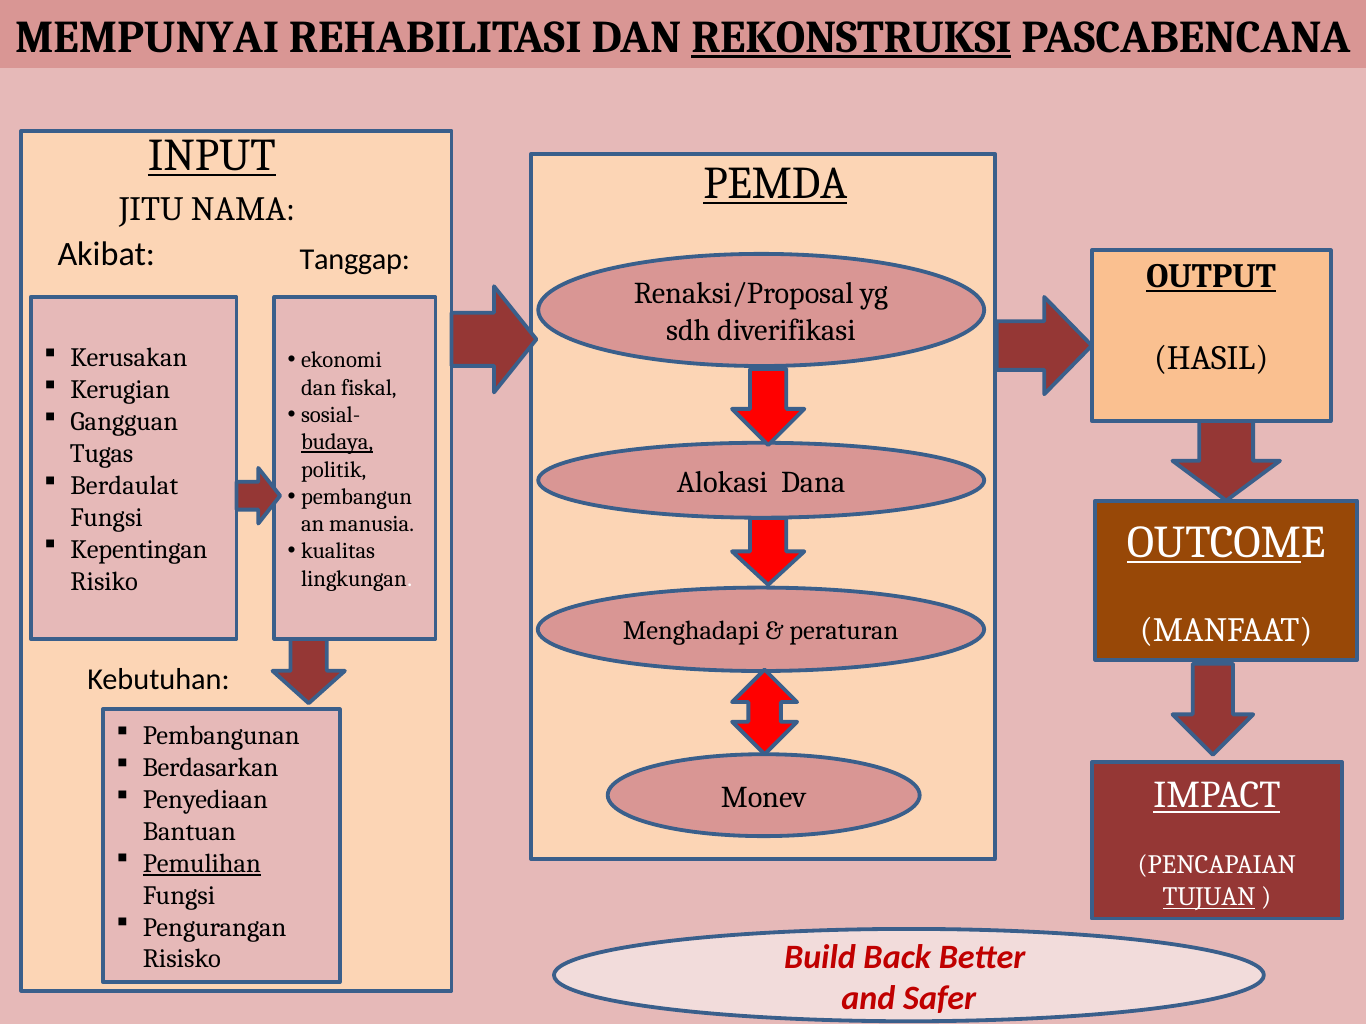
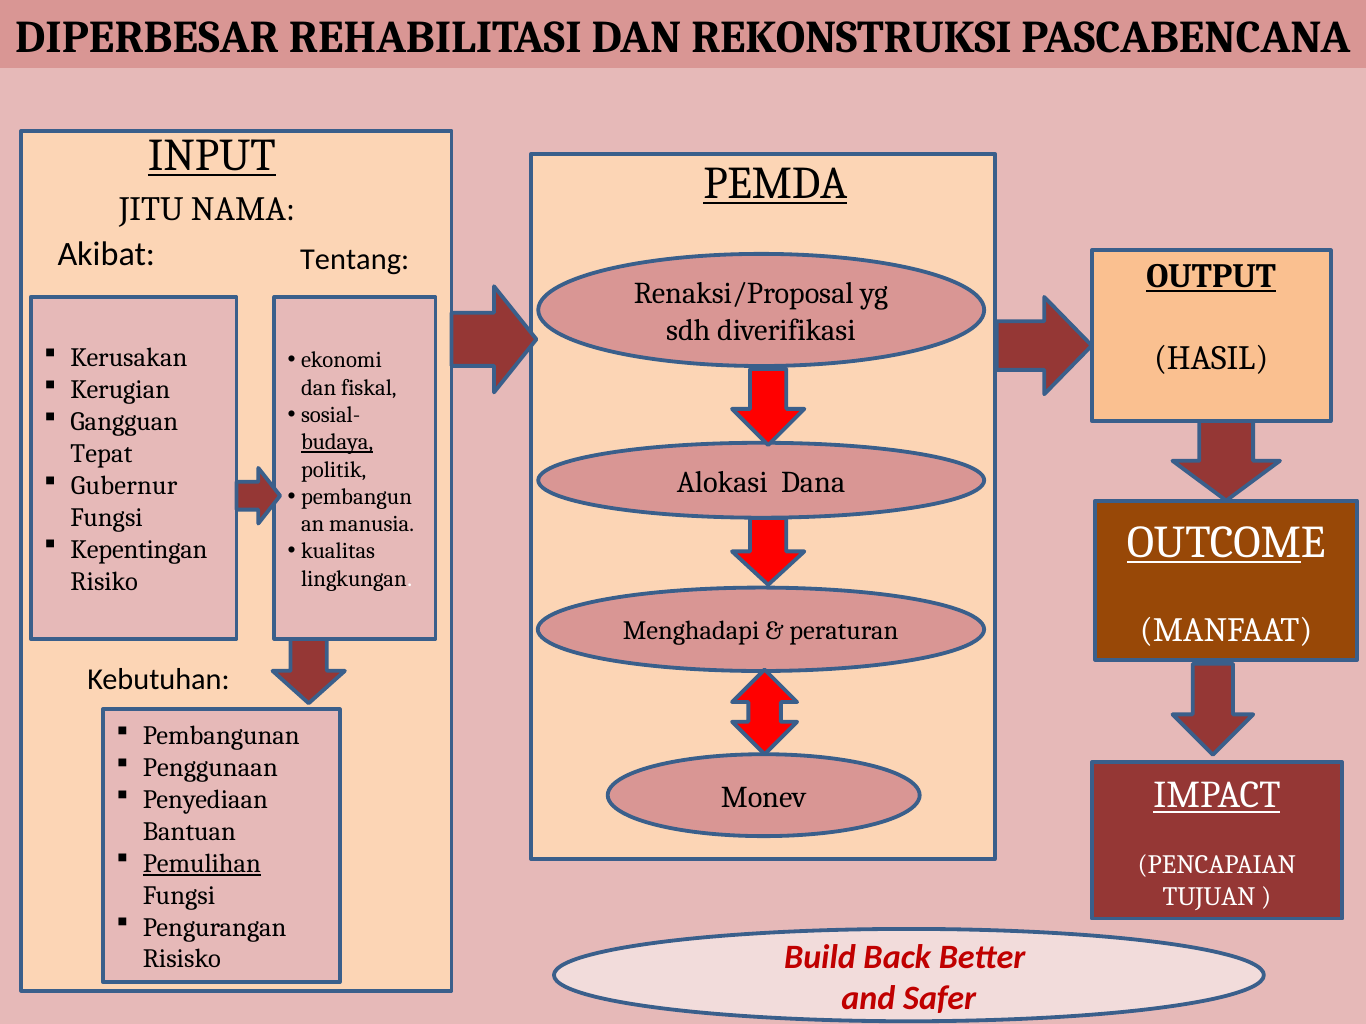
MEMPUNYAI: MEMPUNYAI -> DIPERBESAR (147, 37)
REKONSTRUKSI underline: present -> none (852, 37)
Tanggap: Tanggap -> Tentang (355, 259)
Tugas: Tugas -> Tepat (101, 454)
Berdaulat: Berdaulat -> Gubernur (124, 486)
Berdasarkan: Berdasarkan -> Penggunaan (210, 768)
TUJUAN underline: present -> none (1209, 897)
